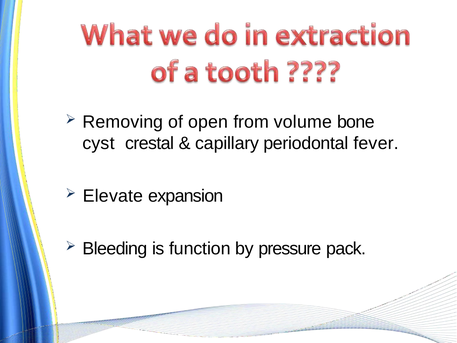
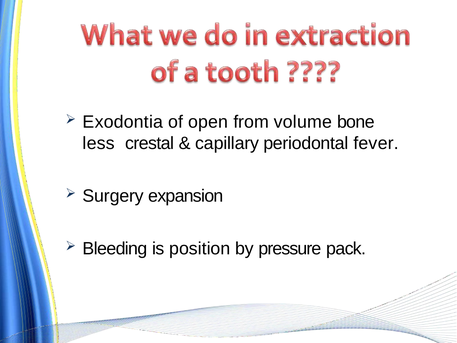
Removing: Removing -> Exodontia (123, 122)
cyst: cyst -> less (99, 143)
Elevate: Elevate -> Surgery (113, 196)
function: function -> position (200, 248)
